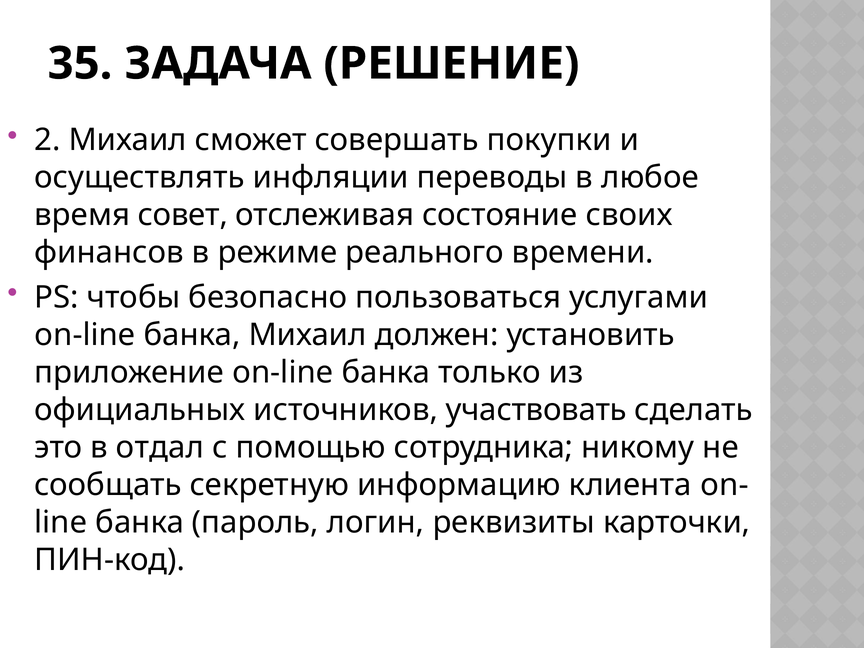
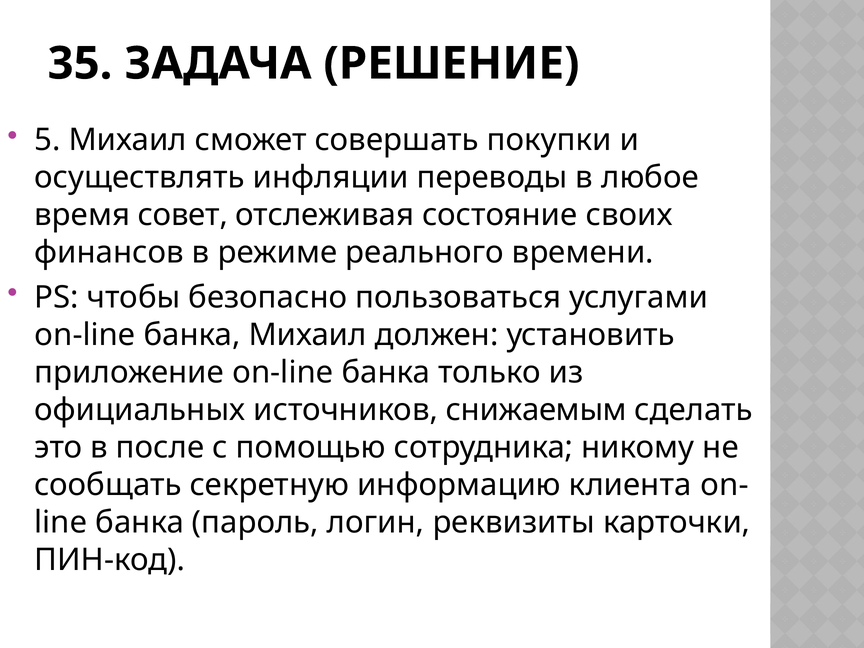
2: 2 -> 5 (48, 140)
участвовать: участвовать -> снижаемым (536, 410)
отдал: отдал -> после (160, 447)
